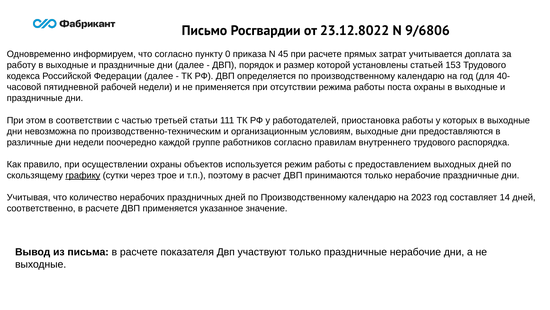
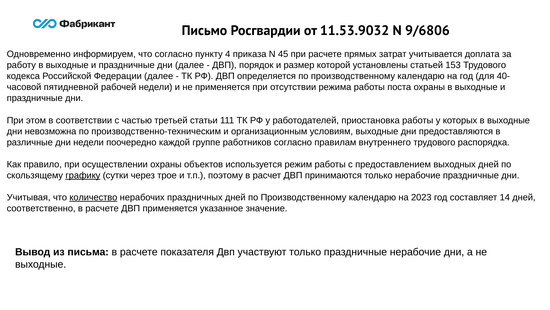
23.12.8022: 23.12.8022 -> 11.53.9032 (355, 31)
0: 0 -> 4 (228, 54)
количество underline: none -> present (93, 197)
